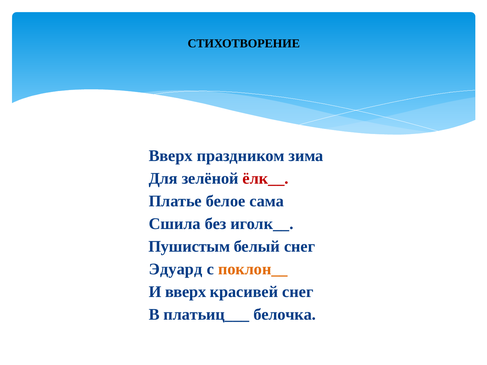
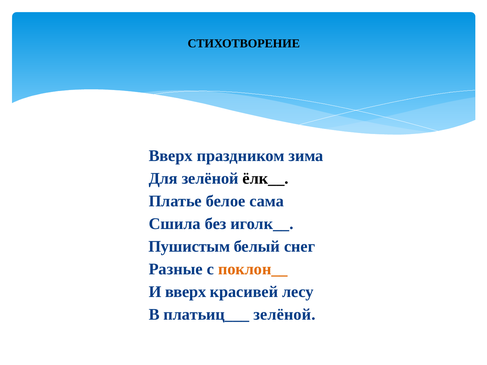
ёлк__ colour: red -> black (266, 179)
Эдуард: Эдуард -> Разные (176, 269)
красивей снег: снег -> лесу (298, 292)
платьиц___ белочка: белочка -> зелёной (284, 315)
